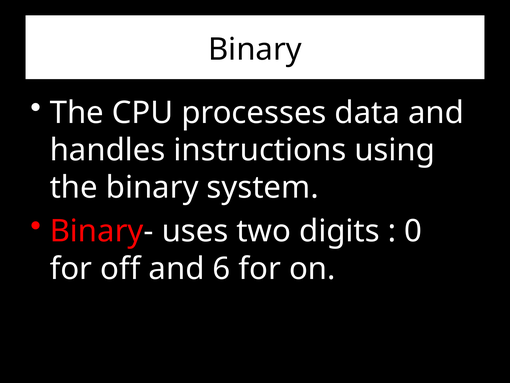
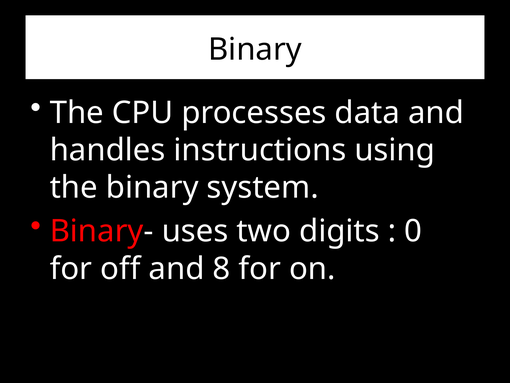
6: 6 -> 8 (222, 268)
